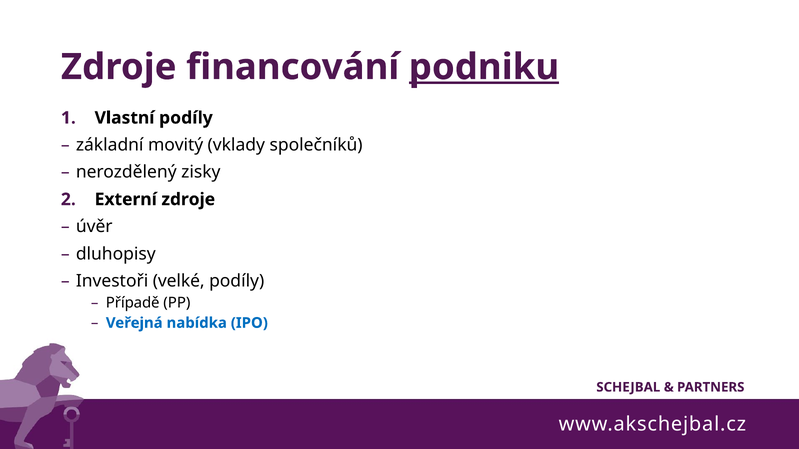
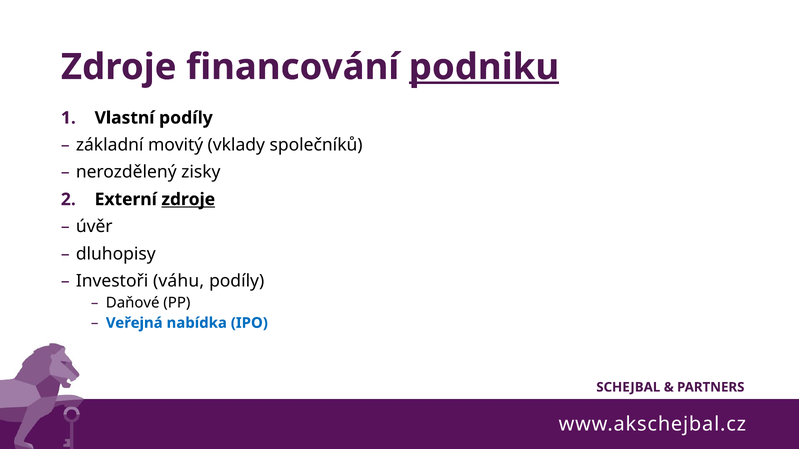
zdroje underline: none -> present (188, 200)
velké: velké -> váhu (179, 281)
Případě: Případě -> Daňové (133, 303)
